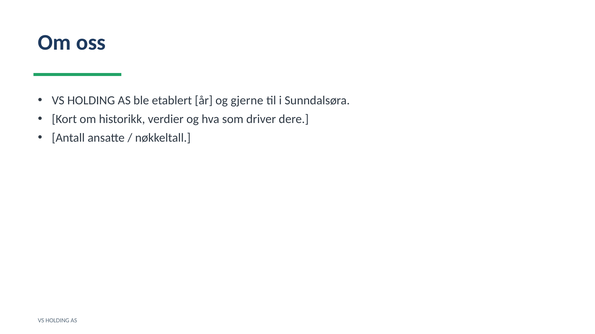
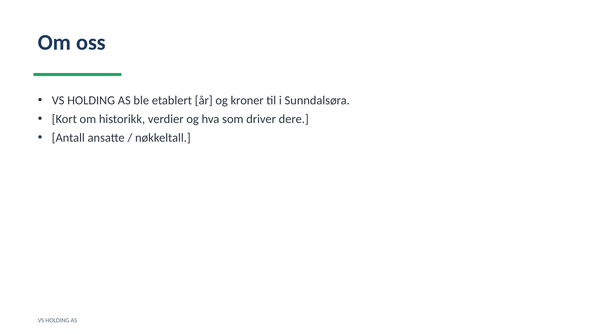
gjerne: gjerne -> kroner (247, 101)
